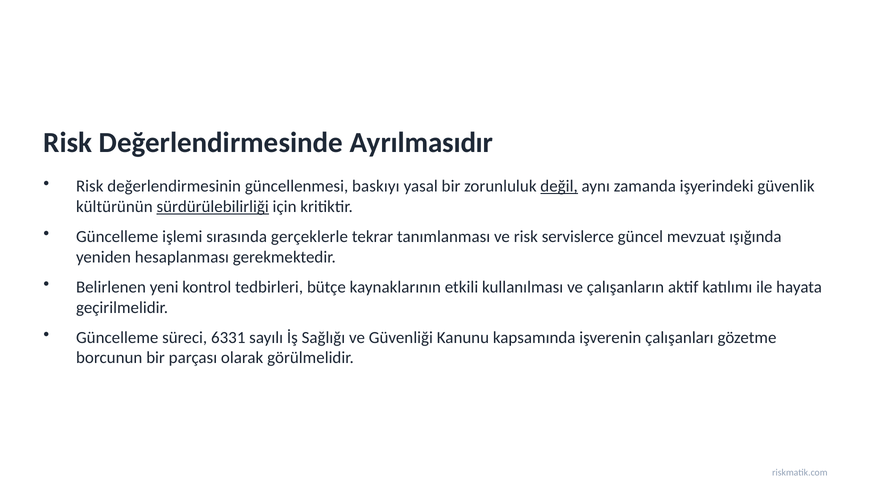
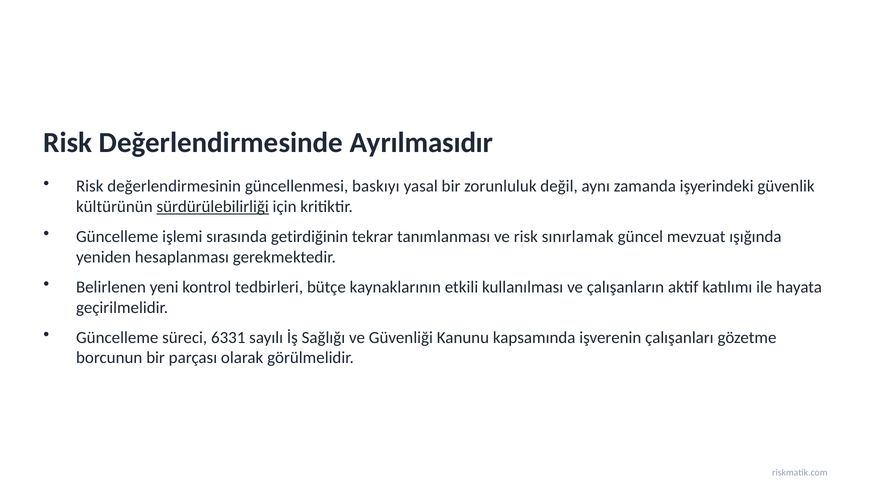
değil underline: present -> none (559, 186)
gerçeklerle: gerçeklerle -> getirdiğinin (310, 237)
servislerce: servislerce -> sınırlamak (578, 237)
